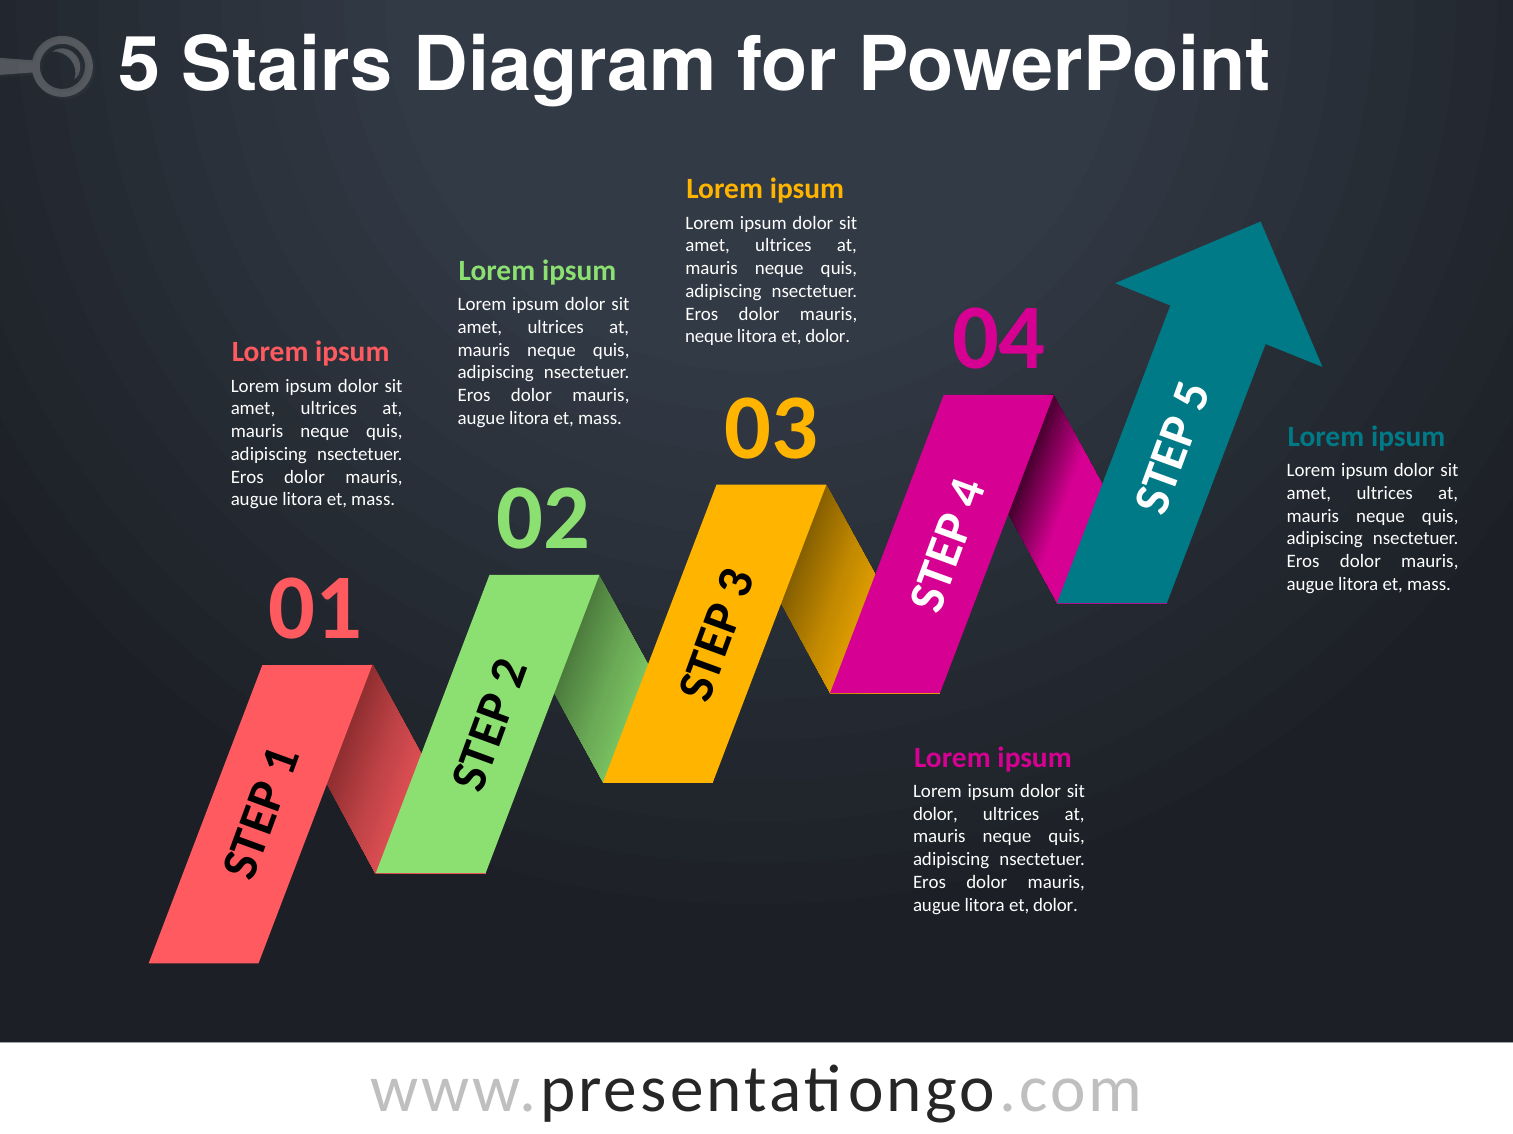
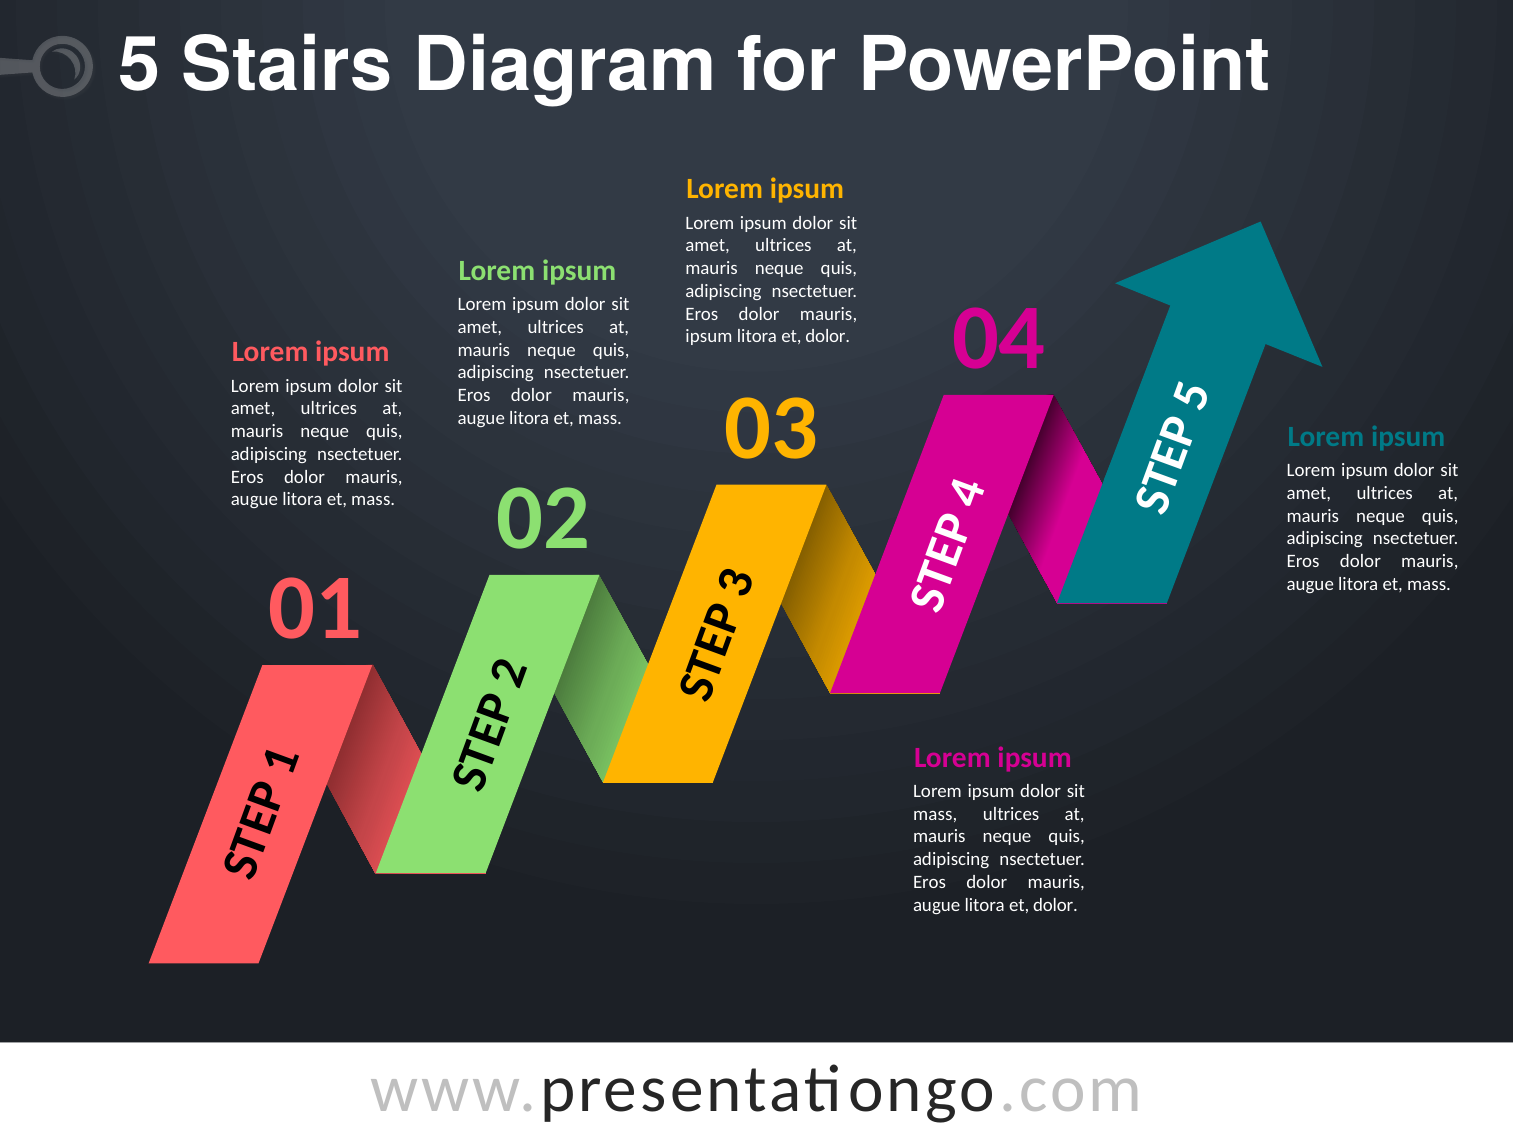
neque: neque -> ipsum (709, 337)
dolor: dolor -> mass (935, 815)
